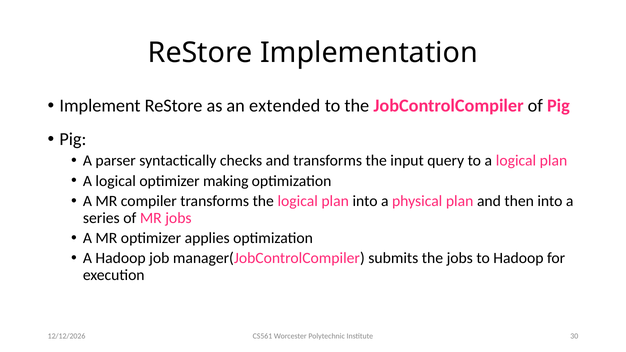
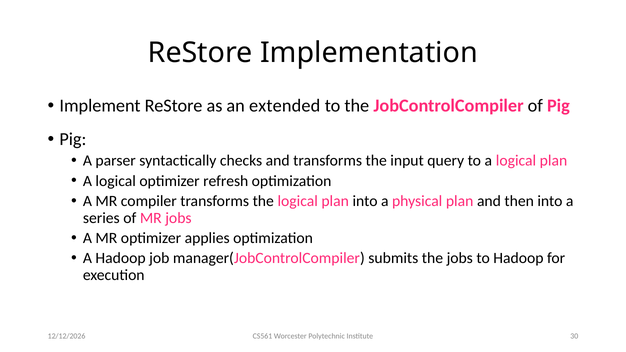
making: making -> refresh (226, 181)
